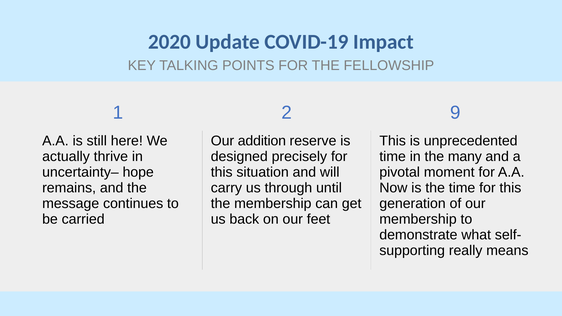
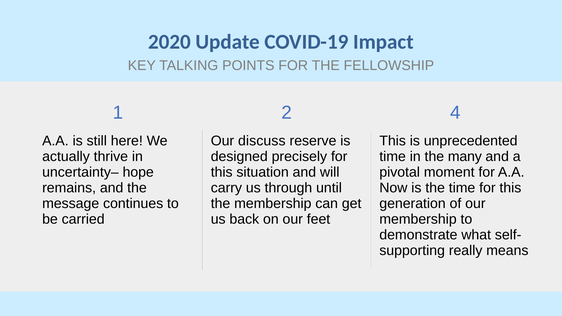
9: 9 -> 4 (455, 113)
addition: addition -> discuss (262, 141)
